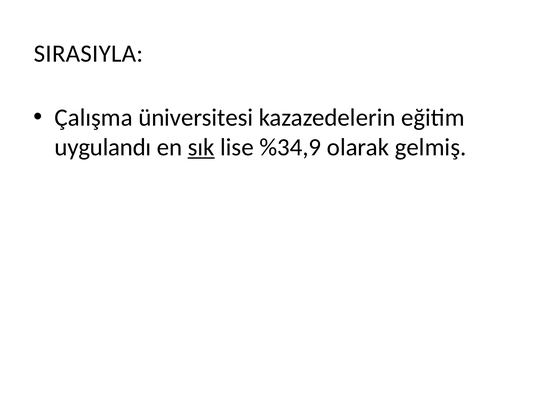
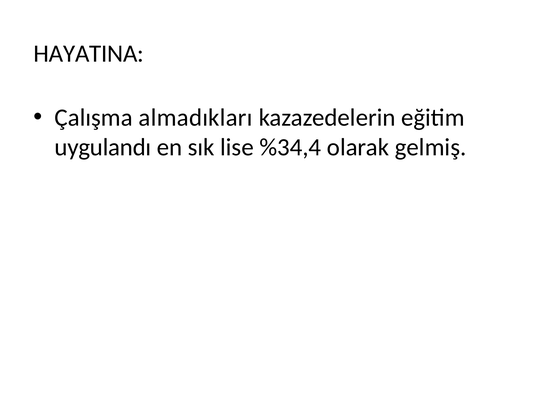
SIRASIYLA: SIRASIYLA -> HAYATINA (89, 54)
üniversitesi: üniversitesi -> almadıkları (196, 117)
sık underline: present -> none (201, 147)
%34,9: %34,9 -> %34,4 (290, 147)
